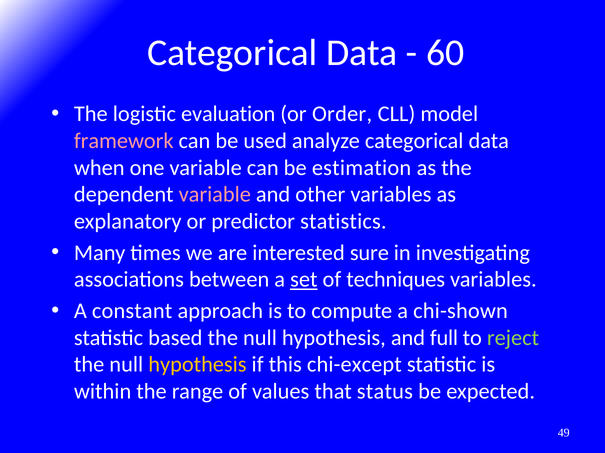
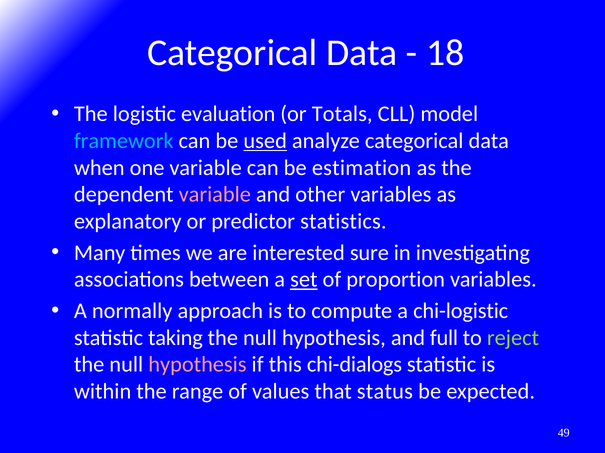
60: 60 -> 18 (445, 53)
Order: Order -> Totals (342, 114)
framework colour: pink -> light blue (124, 141)
used underline: none -> present (265, 141)
techniques: techniques -> proportion (396, 280)
constant: constant -> normally (132, 311)
chi-shown: chi-shown -> chi-logistic (461, 311)
based: based -> taking (175, 338)
hypothesis colour: yellow -> pink (197, 365)
chi-except: chi-except -> chi-dialogs (355, 365)
